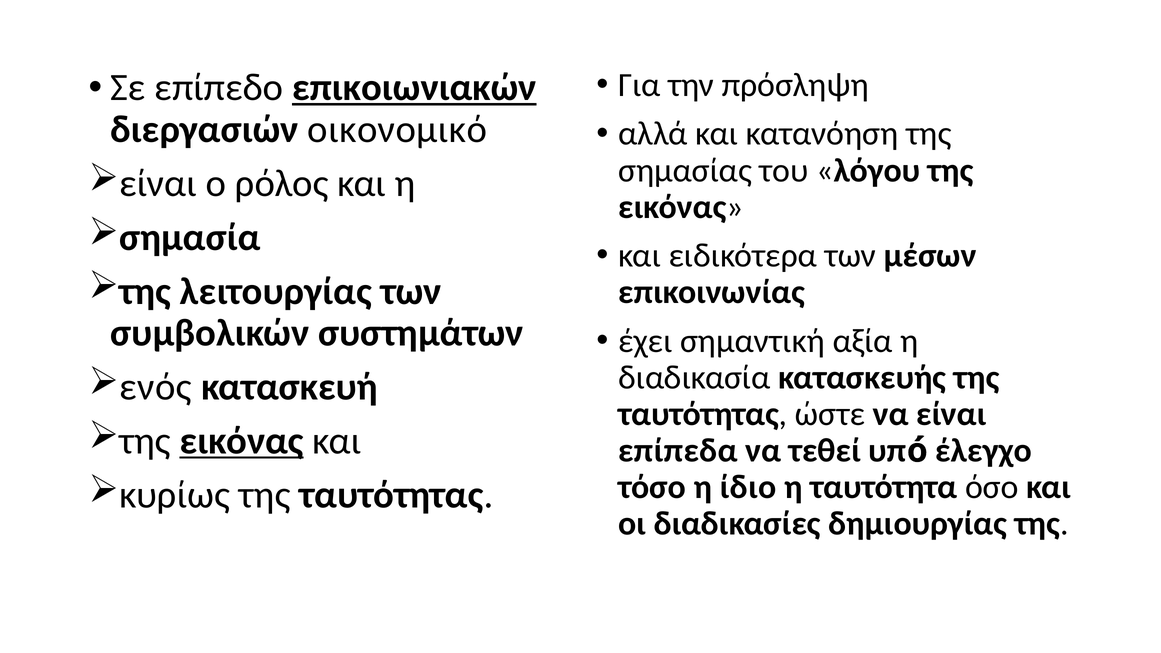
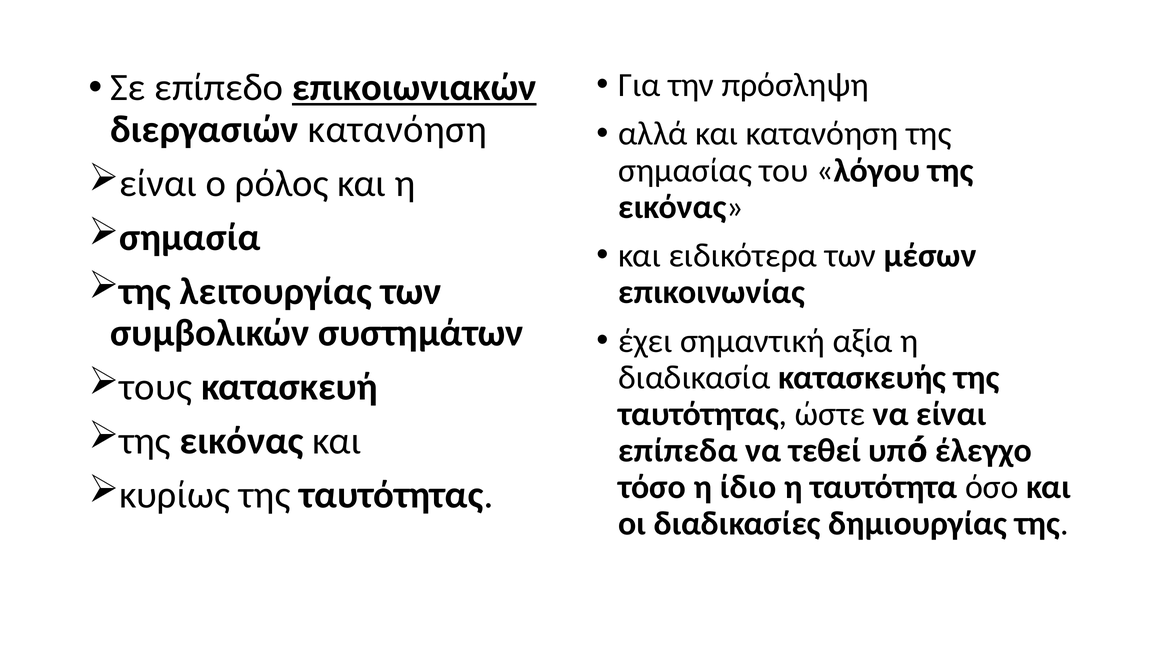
διεργασιών οικονοµικό: οικονοµικό -> κατανόηση (397, 130)
ενός: ενός -> τους (156, 387)
εικόνας underline: present -> none (242, 441)
